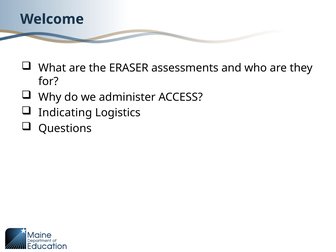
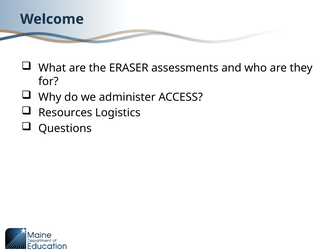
Indicating: Indicating -> Resources (65, 113)
